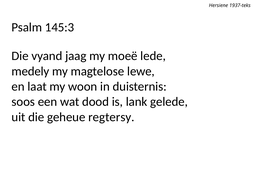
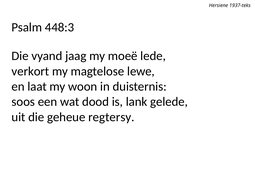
145:3: 145:3 -> 448:3 (60, 27)
medely: medely -> verkort (30, 71)
